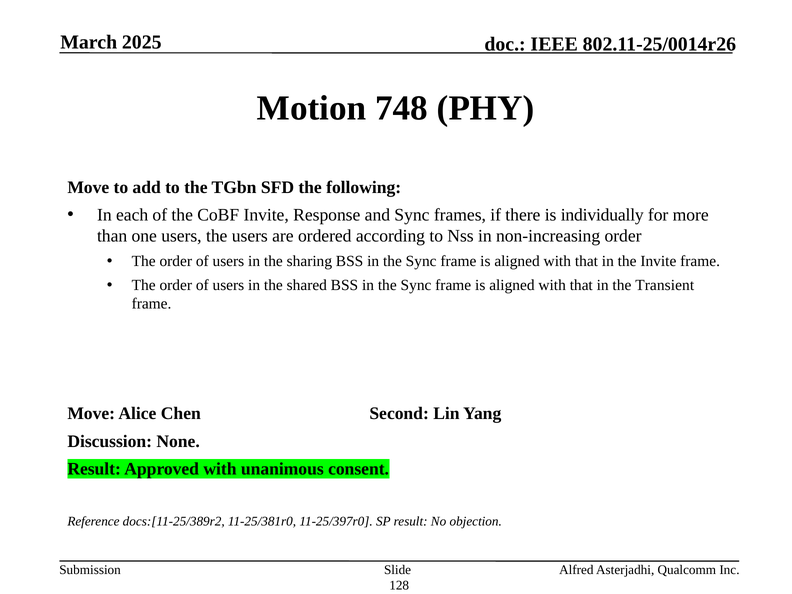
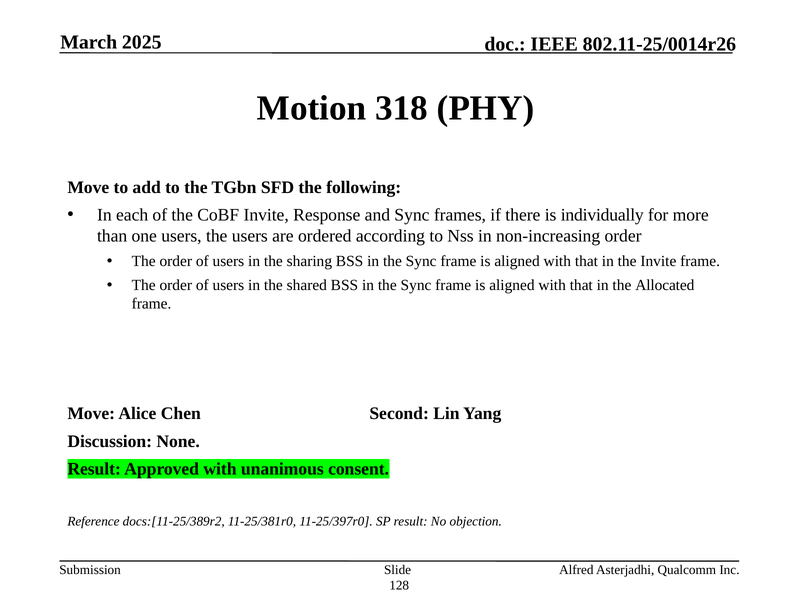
748: 748 -> 318 (402, 108)
Transient: Transient -> Allocated (665, 285)
